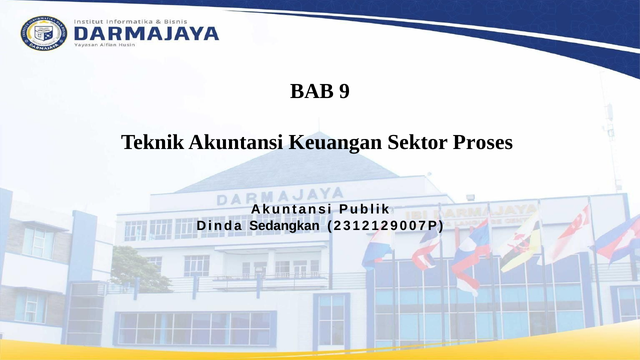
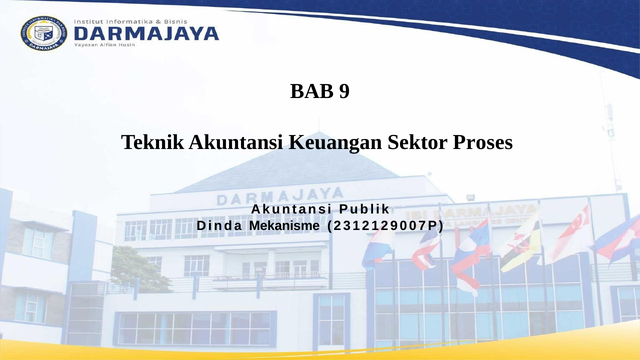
Sedangkan: Sedangkan -> Mekanisme (285, 225)
